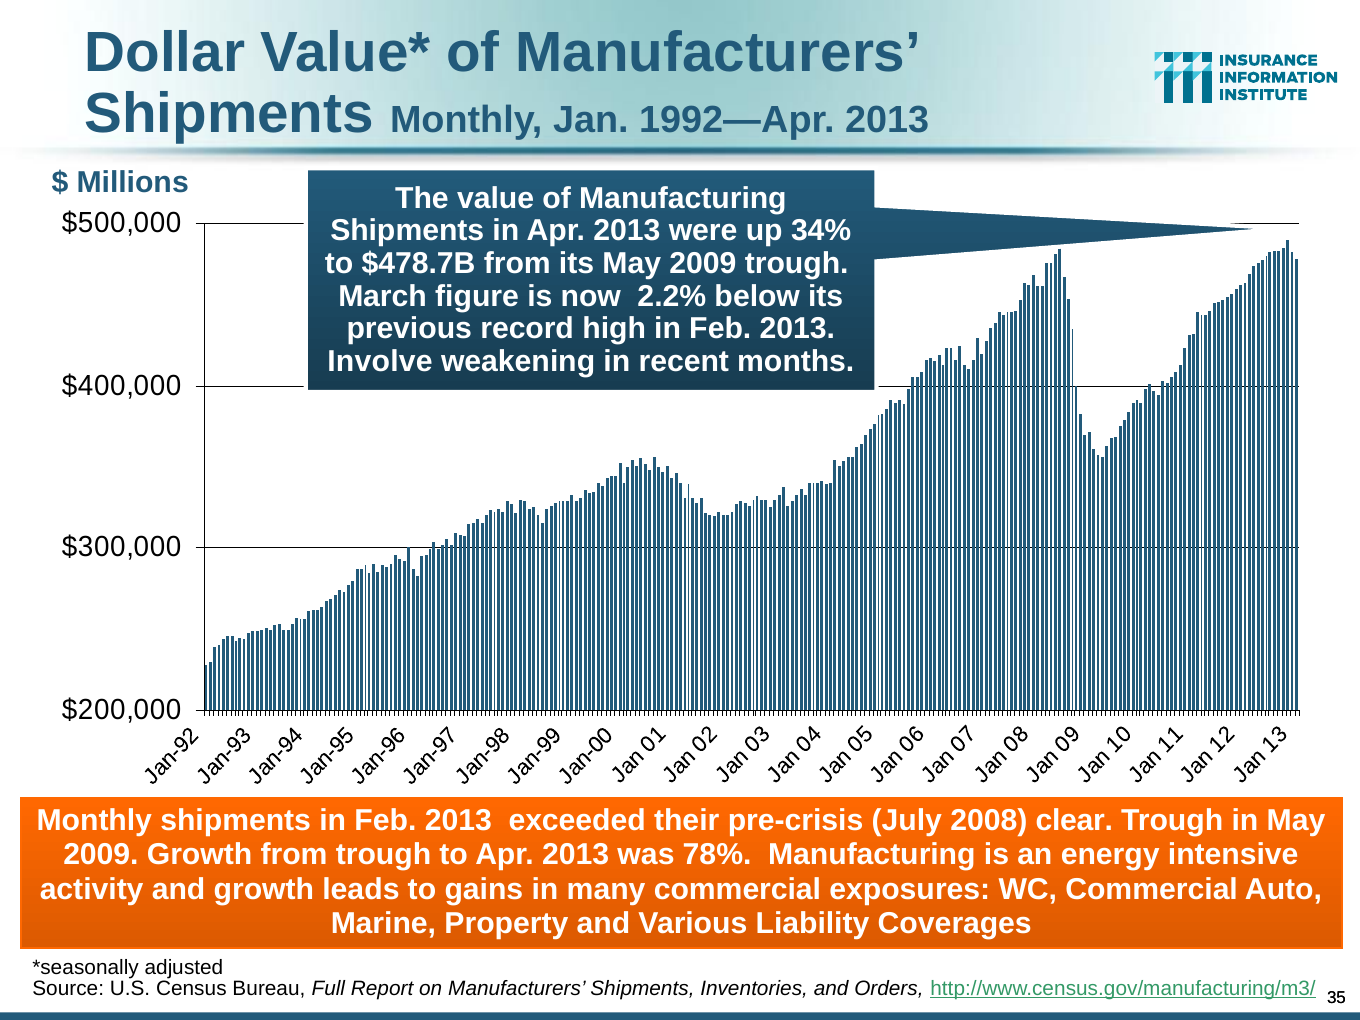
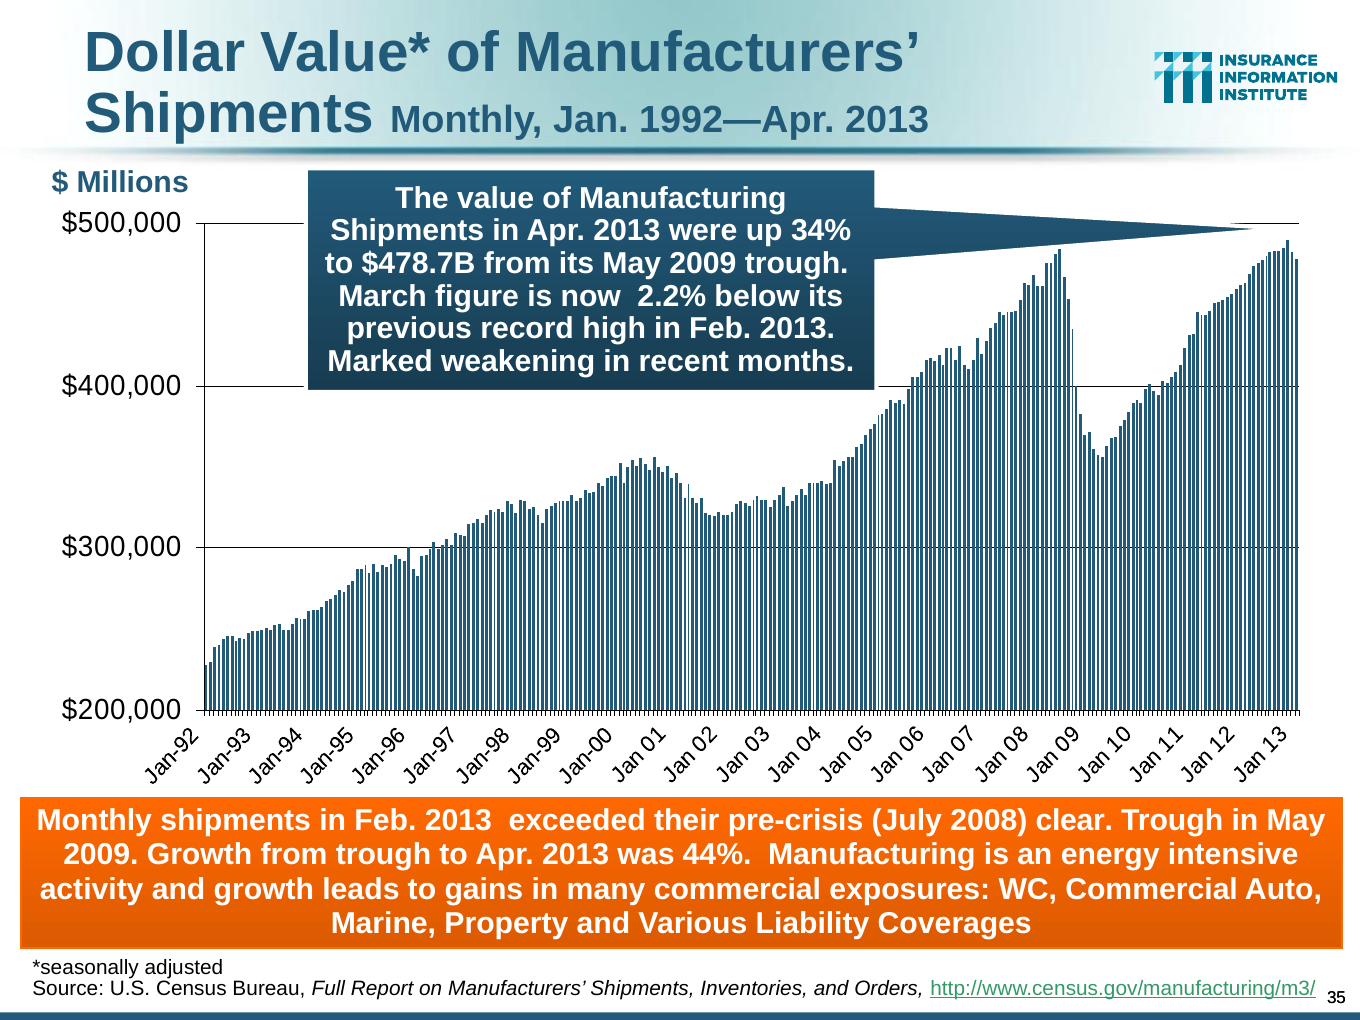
Involve: Involve -> Marked (380, 361)
78%: 78% -> 44% (717, 855)
